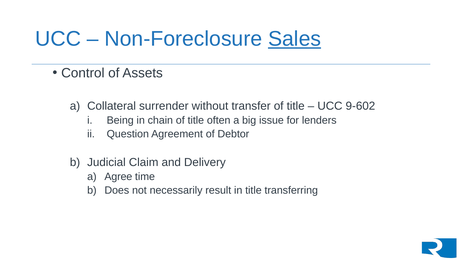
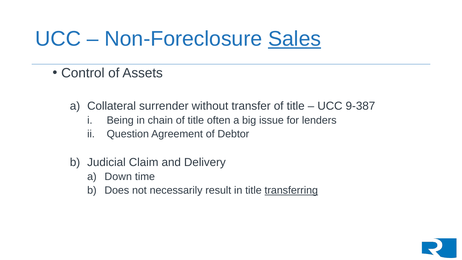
9-602: 9-602 -> 9-387 (360, 106)
Agree: Agree -> Down (118, 177)
transferring underline: none -> present (291, 190)
